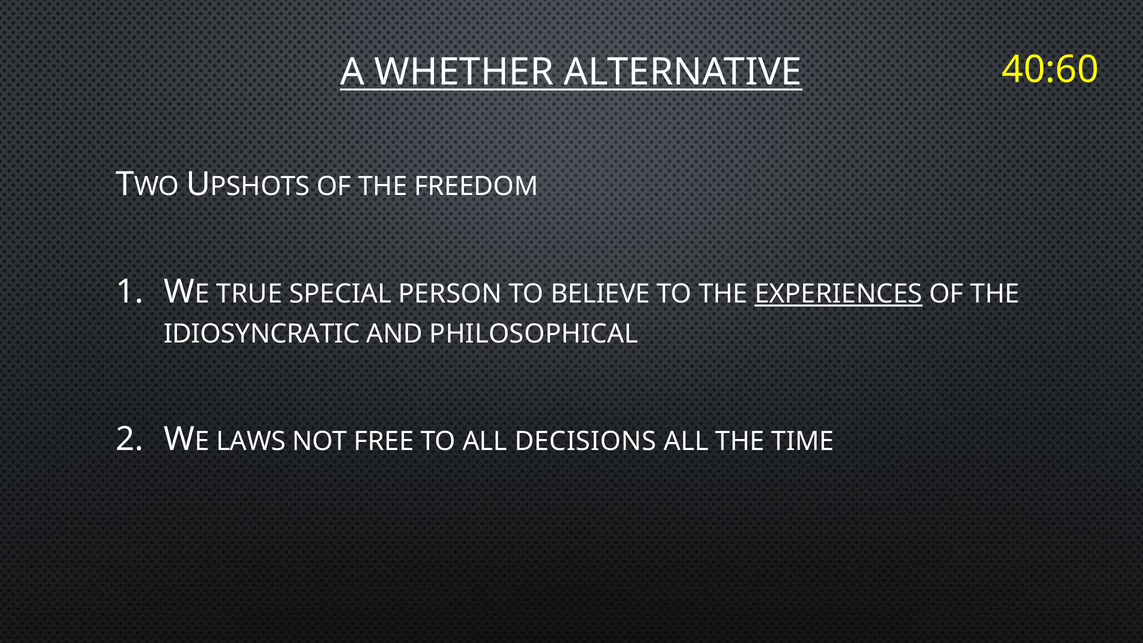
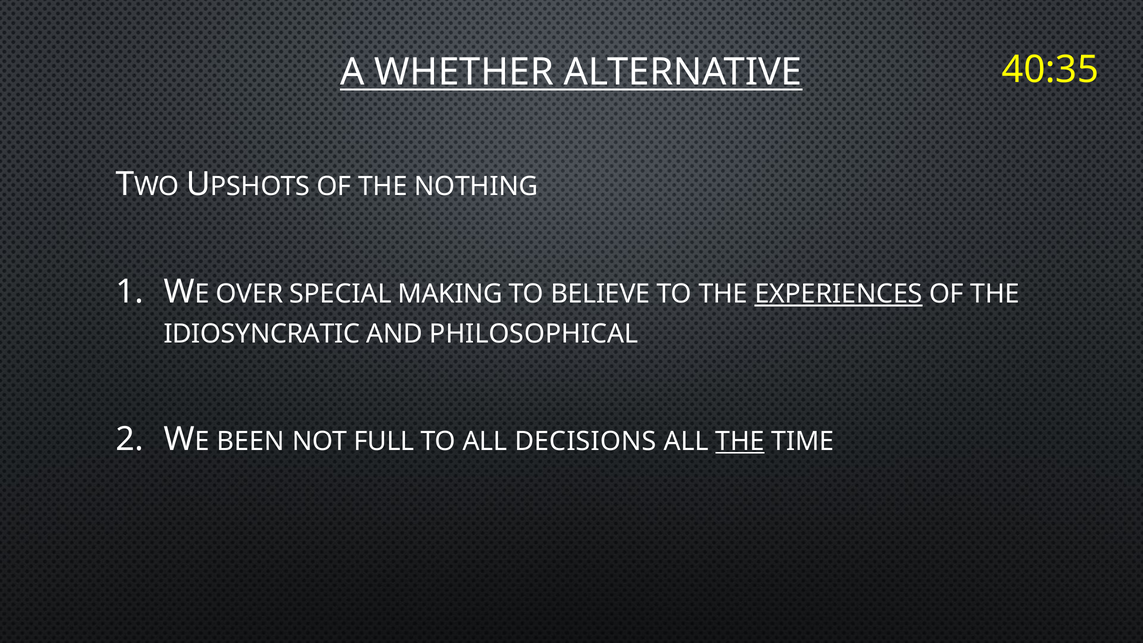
40:60: 40:60 -> 40:35 (1050, 70)
FREEDOM: FREEDOM -> NOTHING (476, 187)
TRUE: TRUE -> OVER (250, 294)
PERSON: PERSON -> MAKING (450, 294)
LAWS: LAWS -> BEEN (251, 441)
FREE: FREE -> FULL (384, 441)
THE underline: none -> present (740, 441)
